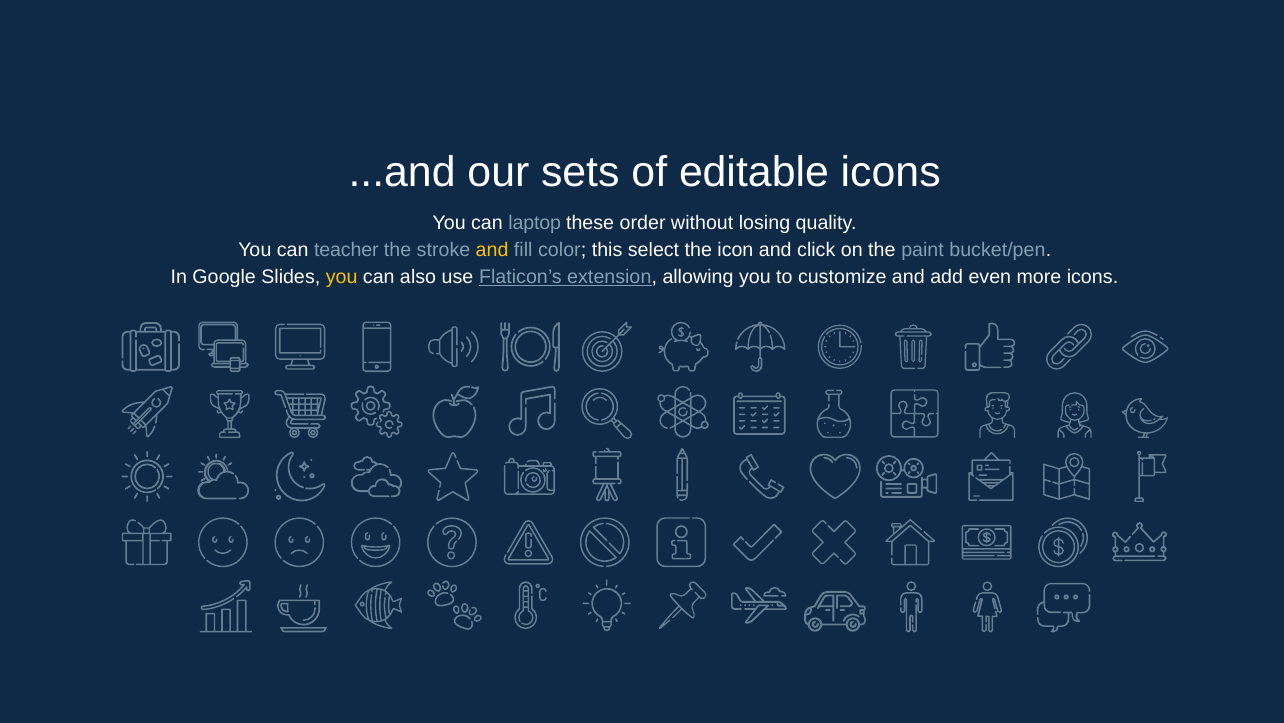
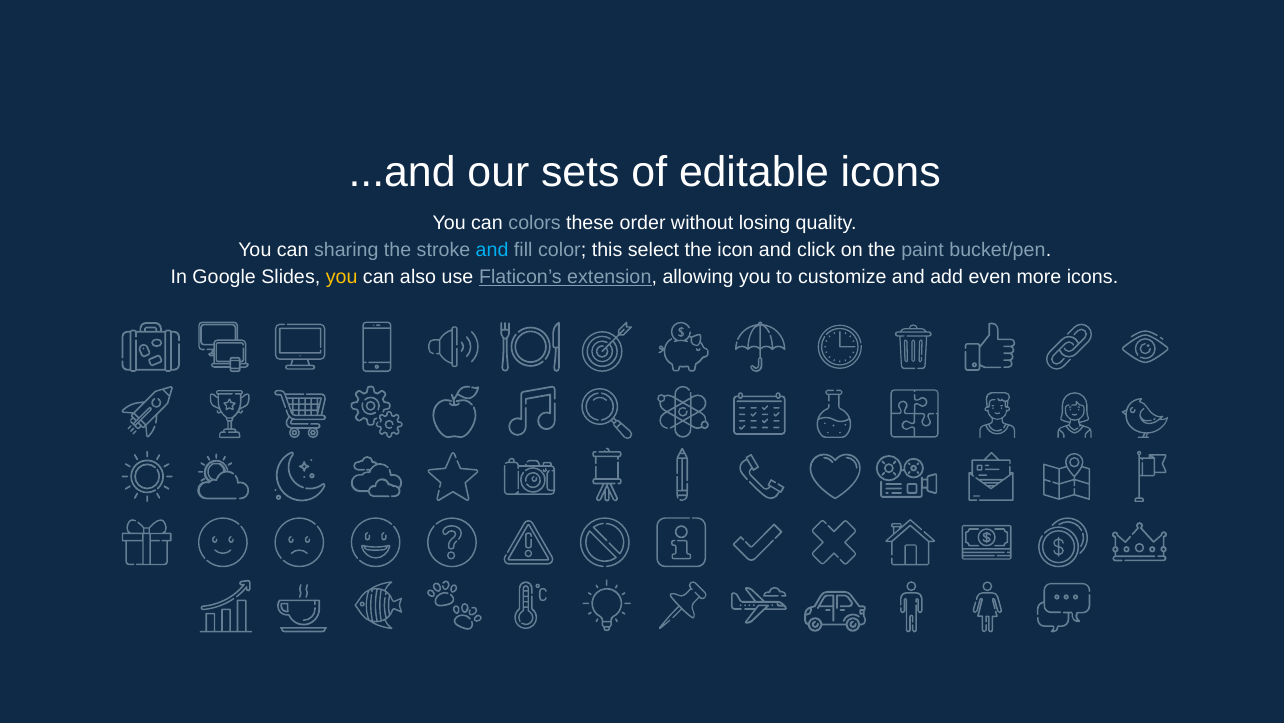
laptop: laptop -> colors (535, 222)
teacher: teacher -> sharing (346, 250)
and colour: yellow -> light blue (492, 250)
